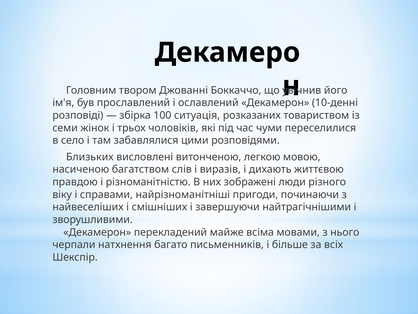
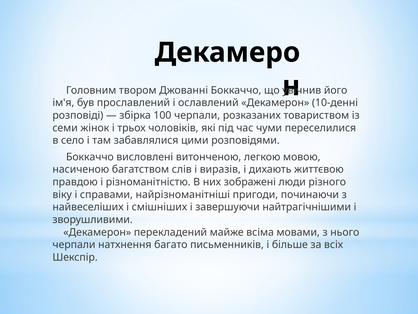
100 ситуація: ситуація -> черпали (197, 115)
Близьких: Близьких -> Боккаччо (90, 157)
